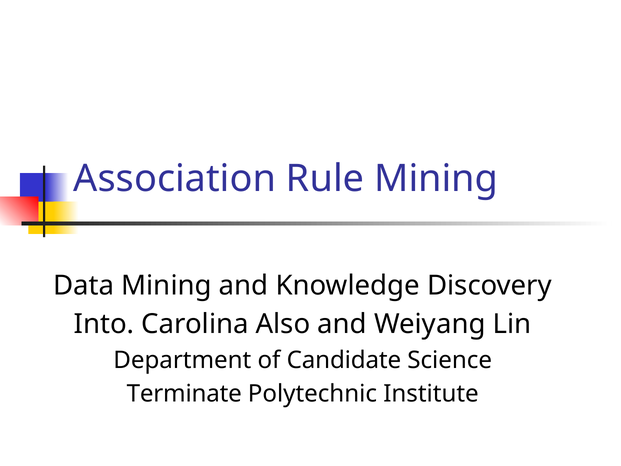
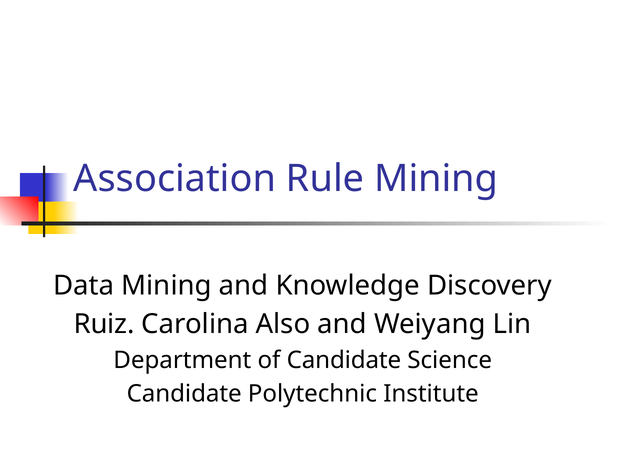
Into: Into -> Ruiz (104, 324)
Terminate: Terminate -> Candidate (184, 394)
